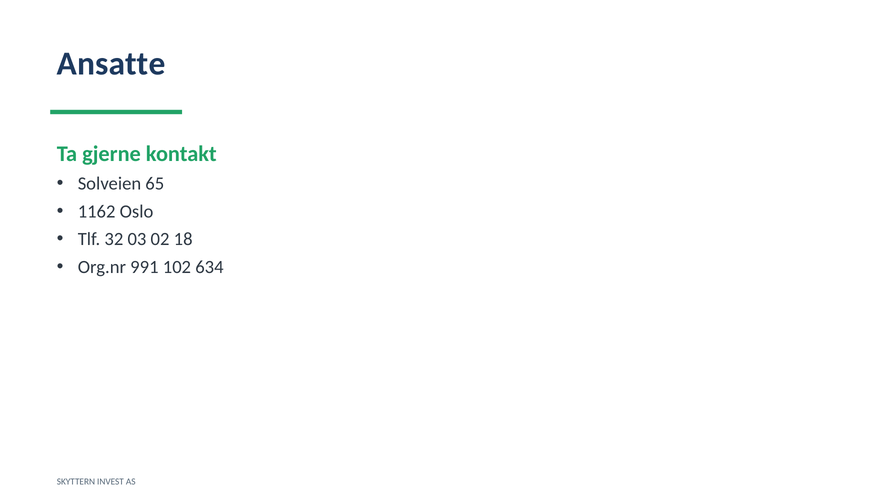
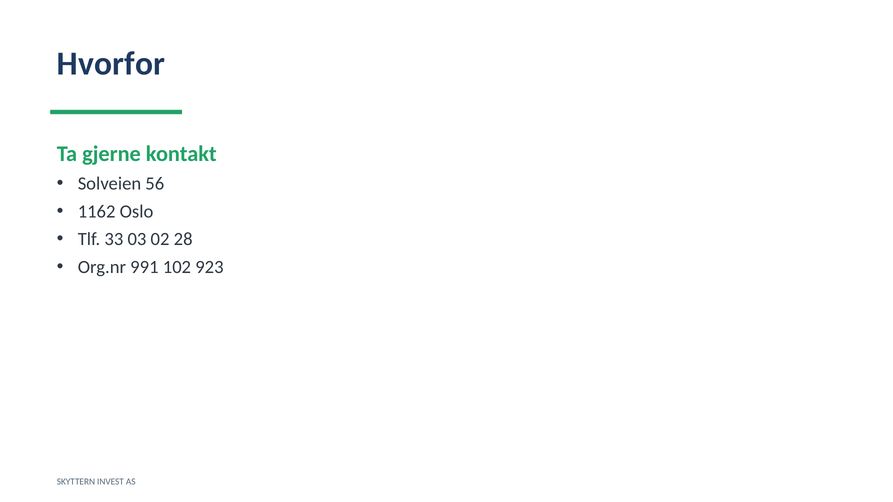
Ansatte: Ansatte -> Hvorfor (111, 64)
65: 65 -> 56 (155, 184)
32: 32 -> 33 (114, 239)
18: 18 -> 28 (183, 239)
634: 634 -> 923 (209, 267)
